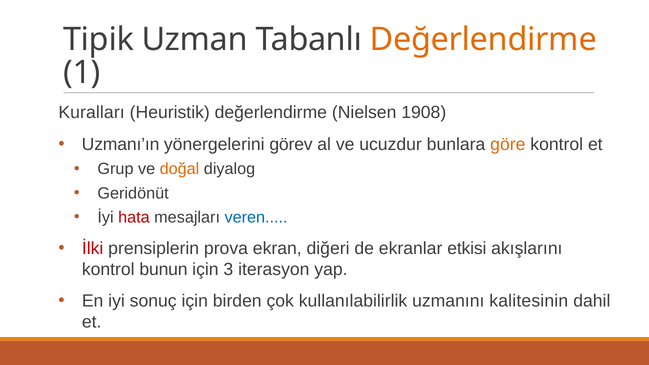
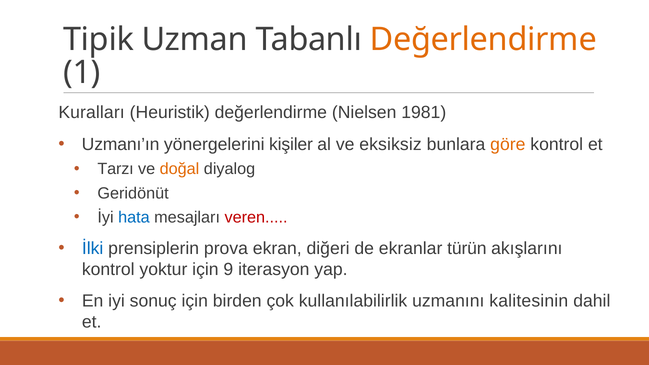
1908: 1908 -> 1981 (424, 113)
görev: görev -> kişiler (291, 144)
ucuzdur: ucuzdur -> eksiksiz (390, 144)
Grup: Grup -> Tarzı (116, 169)
hata colour: red -> blue (134, 217)
veren colour: blue -> red (256, 217)
İlki colour: red -> blue (93, 248)
etkisi: etkisi -> türün (467, 248)
bunun: bunun -> yoktur (163, 269)
3: 3 -> 9 (228, 269)
